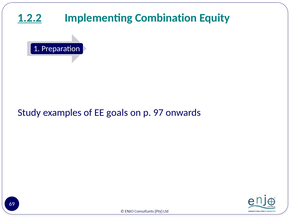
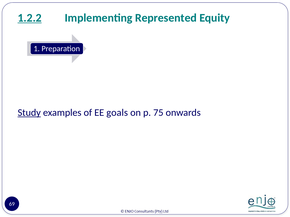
Combination: Combination -> Represented (166, 18)
Study underline: none -> present (29, 113)
97: 97 -> 75 (158, 113)
